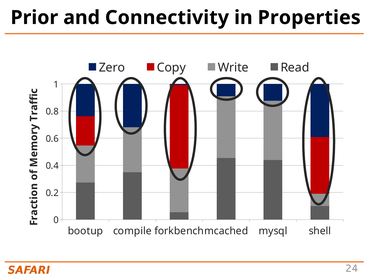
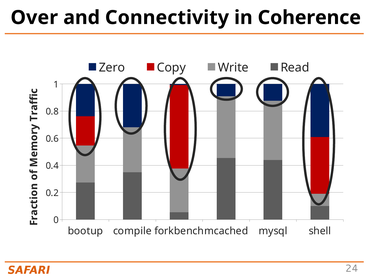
Prior: Prior -> Over (34, 18)
Properties: Properties -> Coherence (309, 18)
